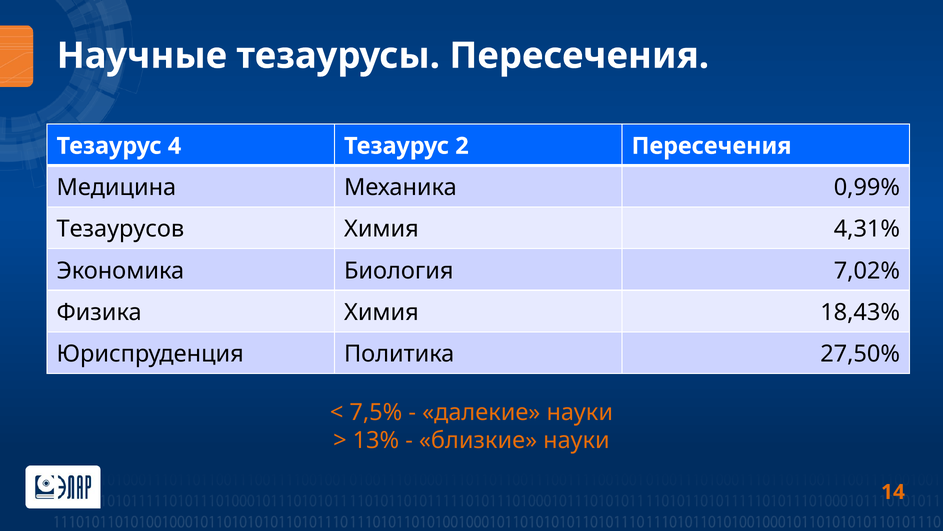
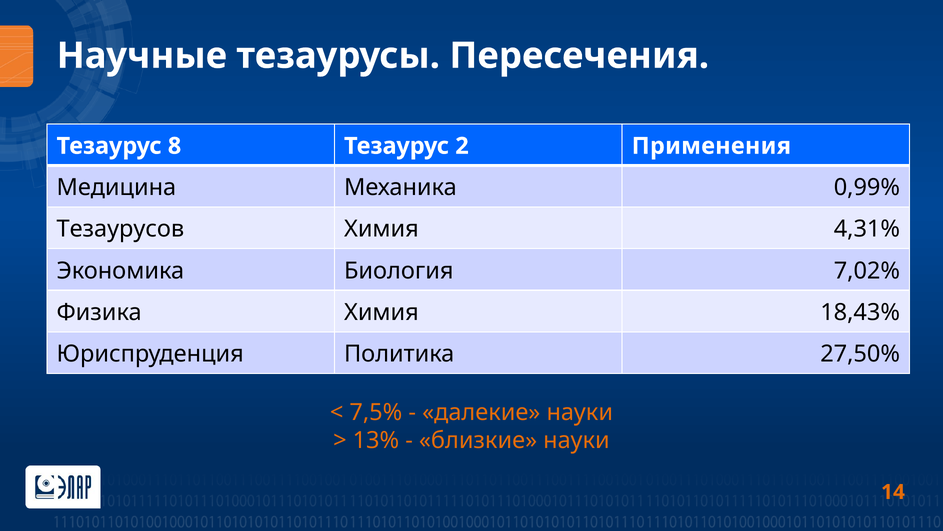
4: 4 -> 8 (175, 146)
2 Пересечения: Пересечения -> Применения (711, 146)
